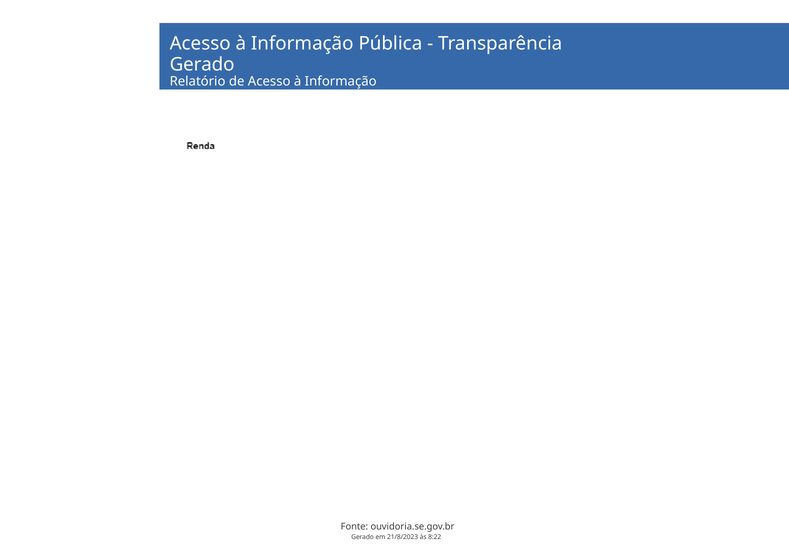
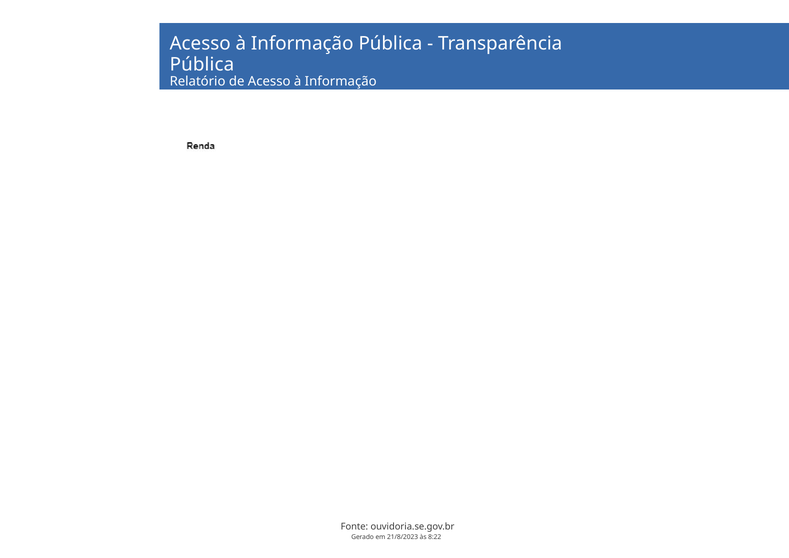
Gerado: Gerado -> Pública (202, 65)
